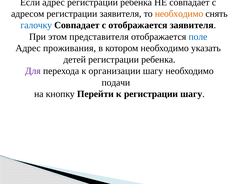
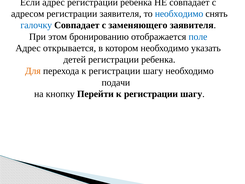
необходимо colour: orange -> blue (179, 14)
с отображается: отображается -> заменяющего (138, 25)
представителя: представителя -> бронированию (99, 37)
проживания: проживания -> открывается (70, 48)
Для colour: purple -> orange (33, 71)
перехода к организации: организации -> регистрации (115, 71)
